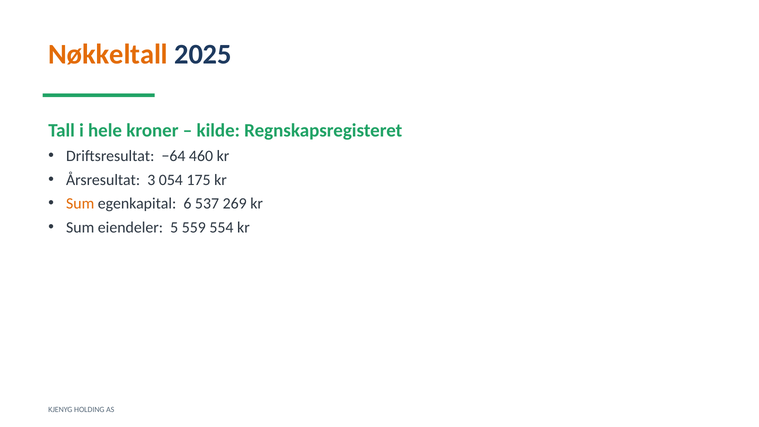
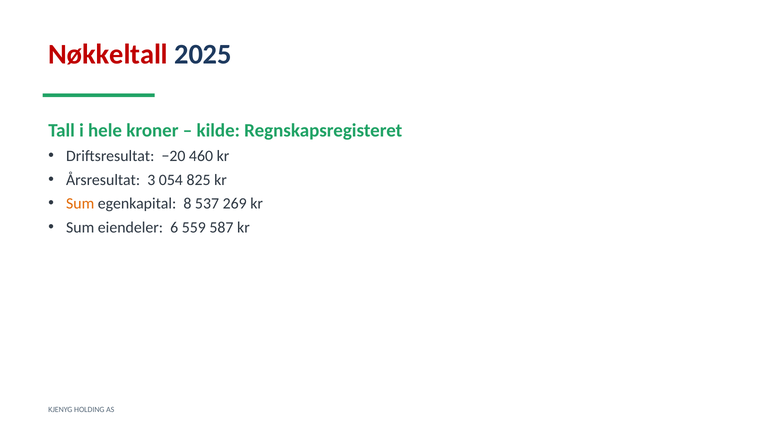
Nøkkeltall colour: orange -> red (108, 54)
−64: −64 -> −20 (173, 156)
175: 175 -> 825 (199, 180)
6: 6 -> 8 (187, 204)
5: 5 -> 6 (174, 227)
554: 554 -> 587 (221, 227)
